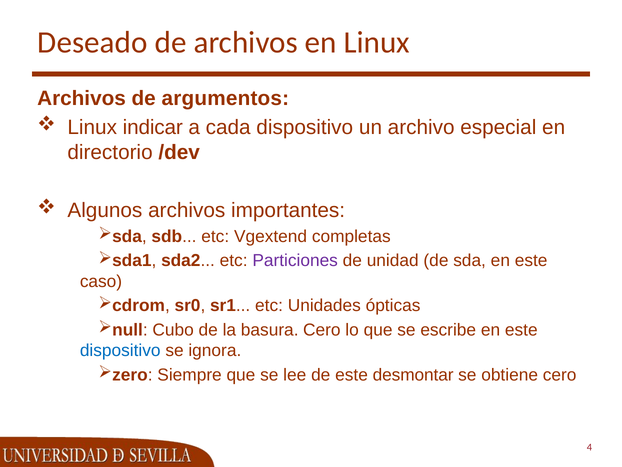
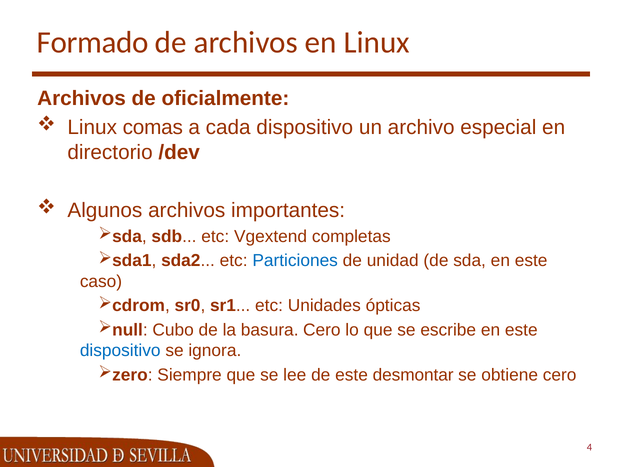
Deseado: Deseado -> Formado (93, 43)
argumentos: argumentos -> oficialmente (225, 98)
indicar: indicar -> comas (153, 127)
Particiones colour: purple -> blue (295, 260)
